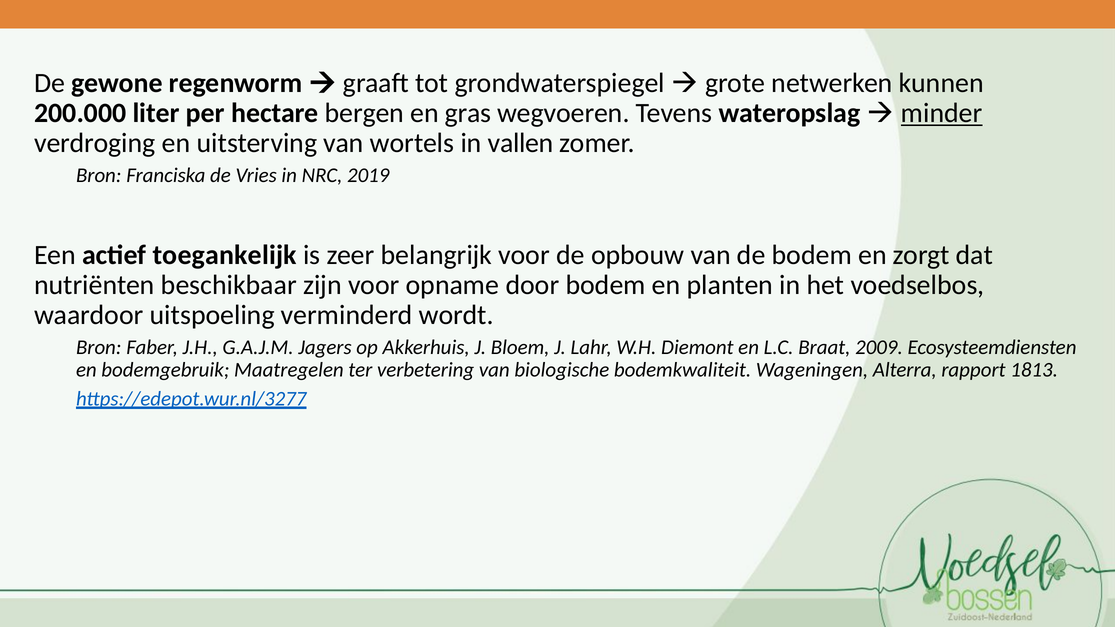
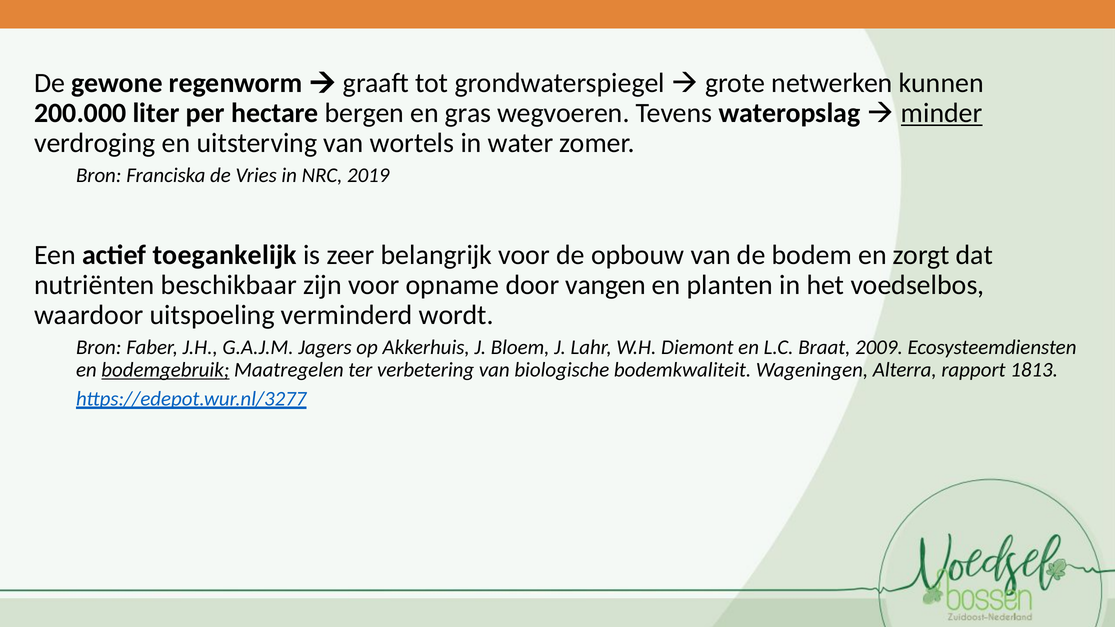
vallen: vallen -> water (521, 143)
door bodem: bodem -> vangen (606, 285)
bodemgebruik underline: none -> present (165, 370)
